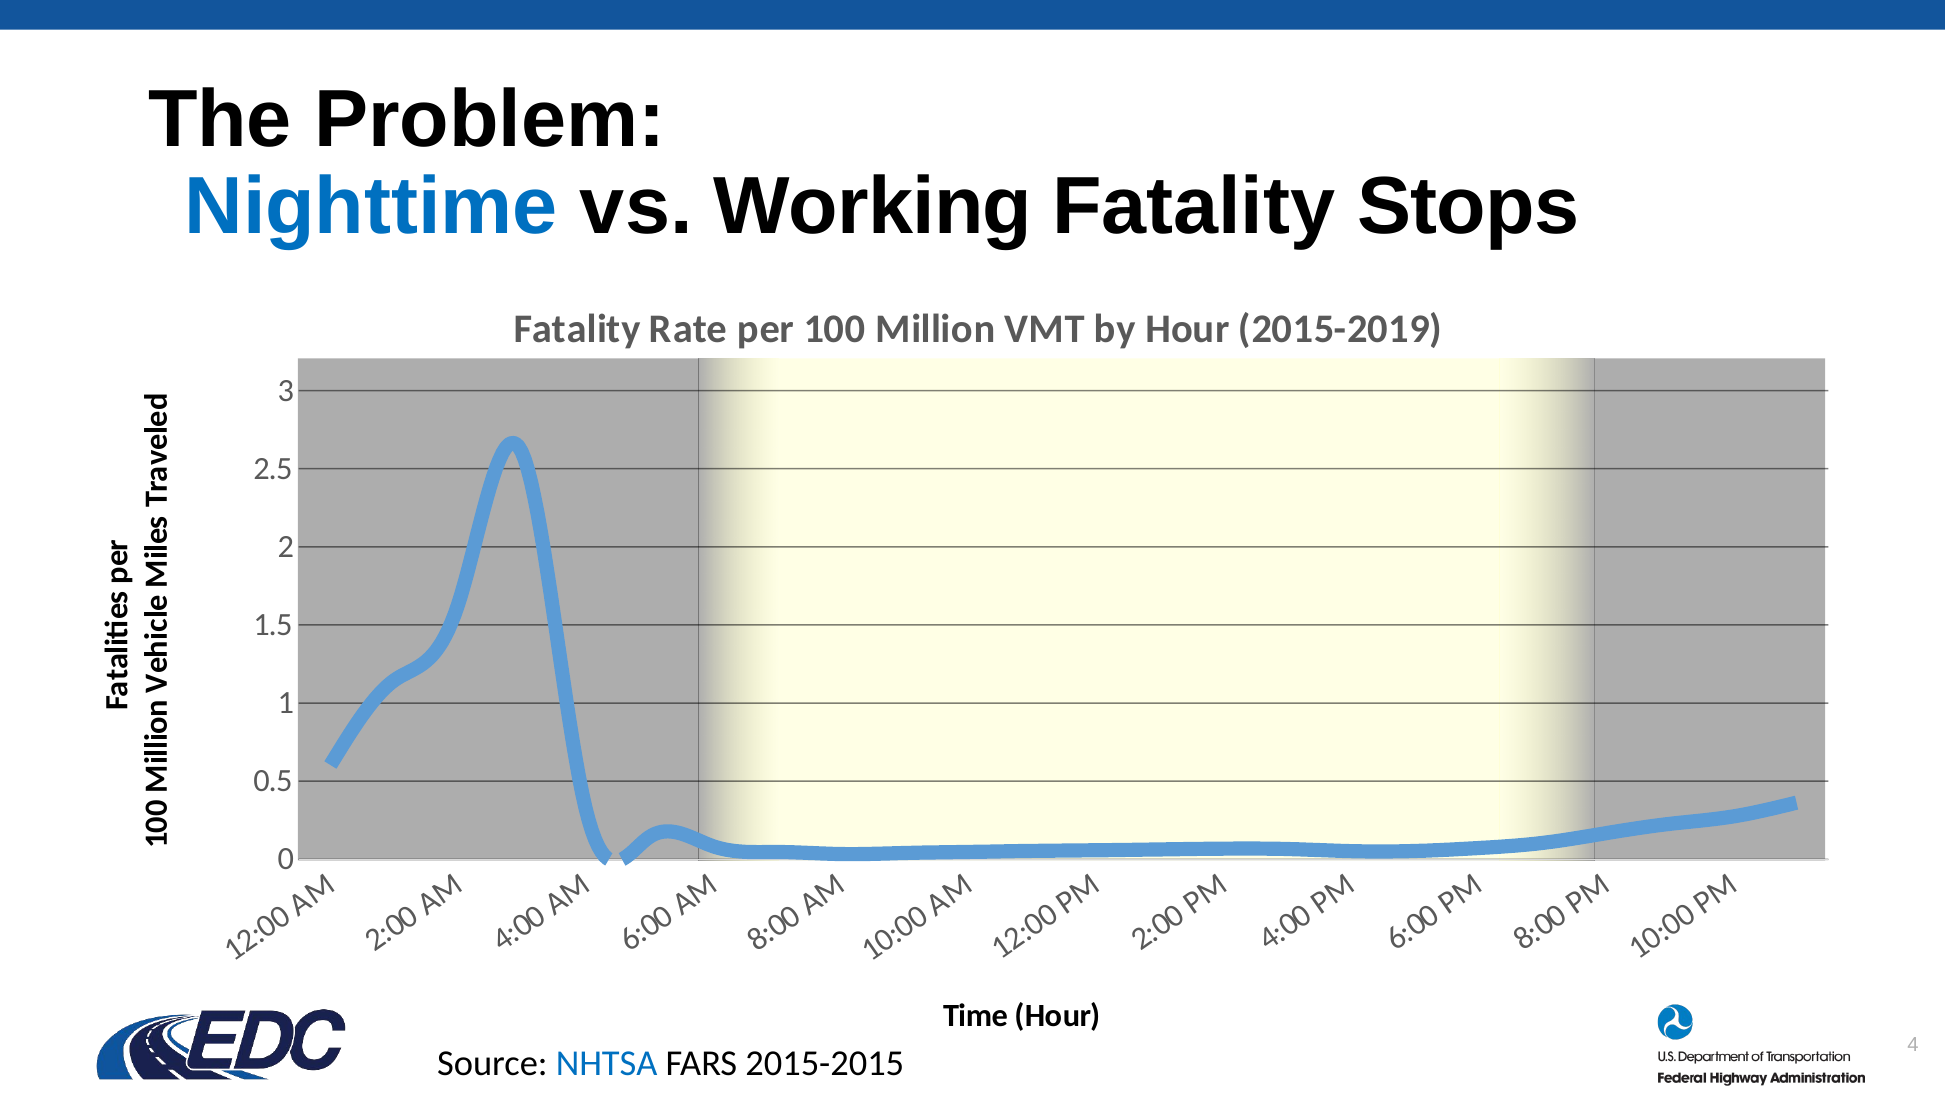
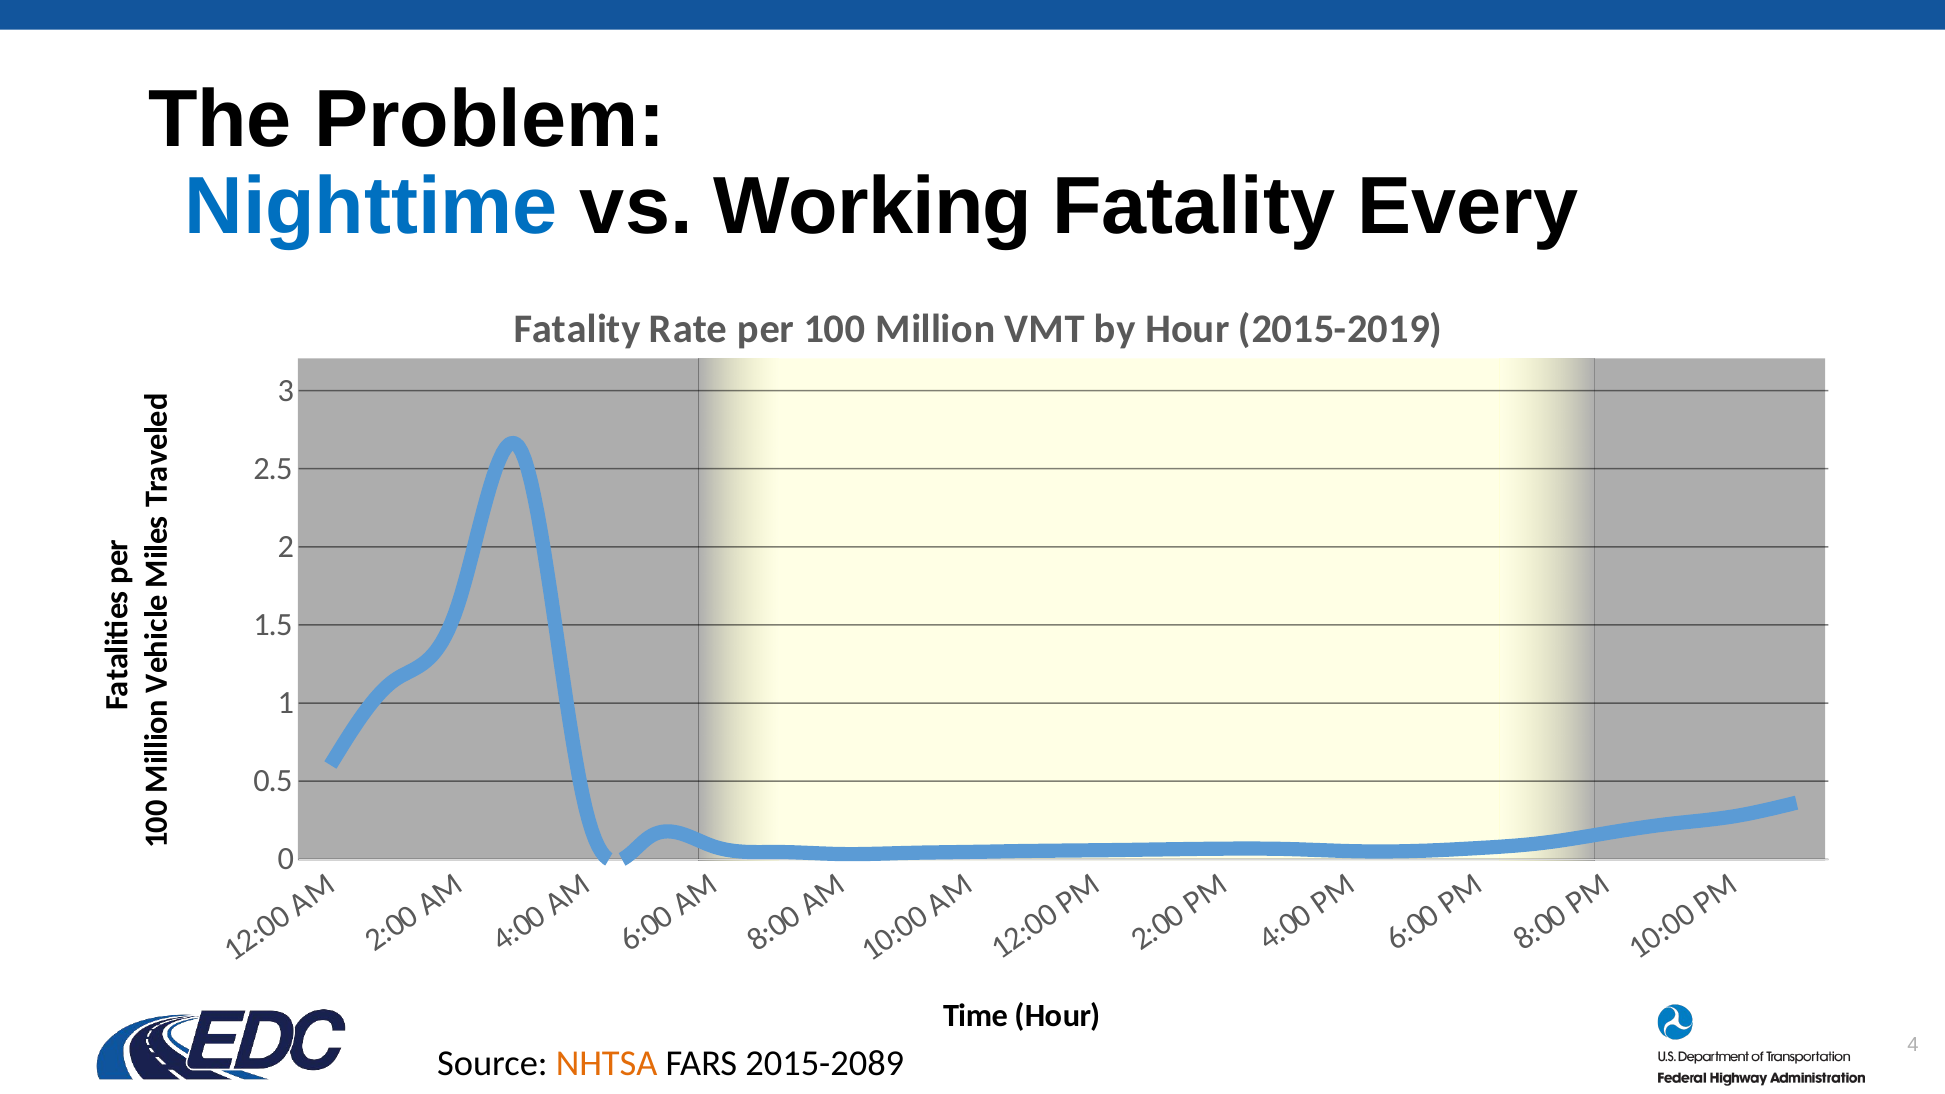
Stops: Stops -> Every (1468, 207)
NHTSA colour: blue -> orange (607, 1063)
2015-2015: 2015-2015 -> 2015-2089 (825, 1063)
